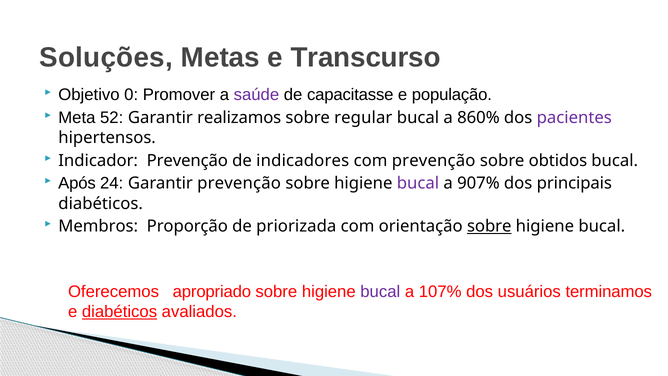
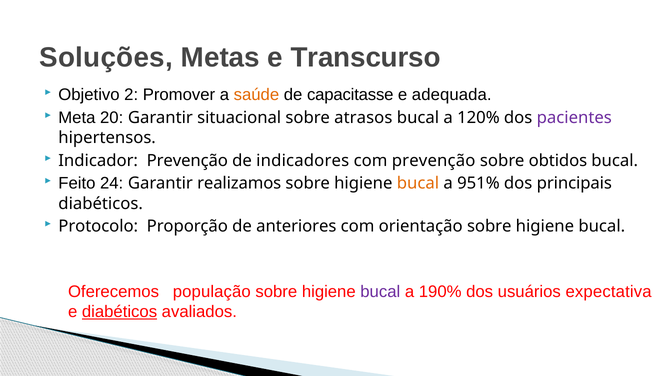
0: 0 -> 2 (131, 95)
saúde colour: purple -> orange (256, 95)
população: população -> adequada (452, 95)
52: 52 -> 20 (112, 118)
realizamos: realizamos -> situacional (239, 118)
regular: regular -> atrasos (363, 118)
860%: 860% -> 120% (478, 118)
Após: Após -> Feito (77, 183)
Garantir prevenção: prevenção -> realizamos (239, 183)
bucal colour: purple -> orange (418, 183)
907%: 907% -> 951% (478, 183)
Membros: Membros -> Protocolo (98, 226)
priorizada: priorizada -> anteriores (296, 226)
sobre underline: present -> none (489, 226)
apropriado: apropriado -> população (212, 292)
107%: 107% -> 190% (440, 292)
terminamos: terminamos -> expectativa (609, 292)
